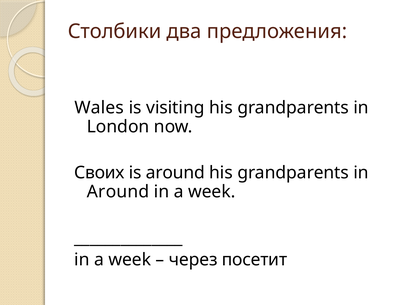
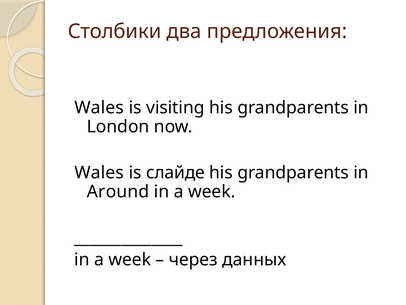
Своих: Своих -> Wales (99, 172)
is around: around -> слайде (175, 172)
посетит: посетит -> данных (254, 259)
